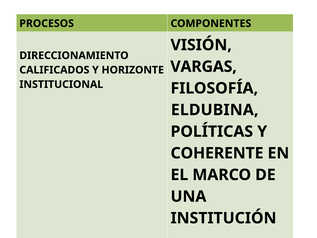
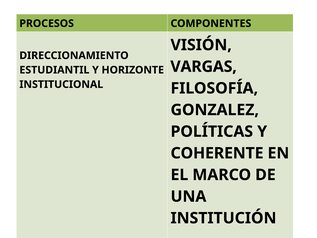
CALIFICADOS: CALIFICADOS -> ESTUDIANTIL (54, 70)
ELDUBINA: ELDUBINA -> GONZALEZ (215, 110)
